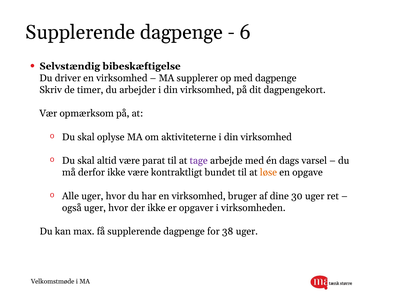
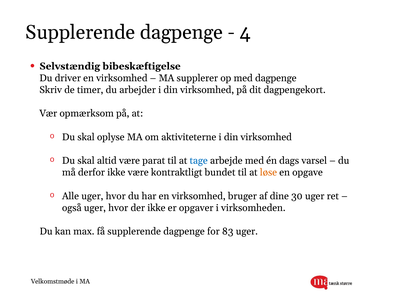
6: 6 -> 4 (245, 32)
tage colour: purple -> blue (199, 160)
38: 38 -> 83 (228, 231)
